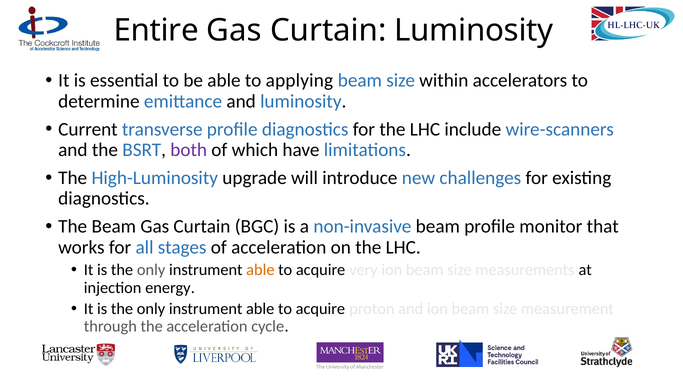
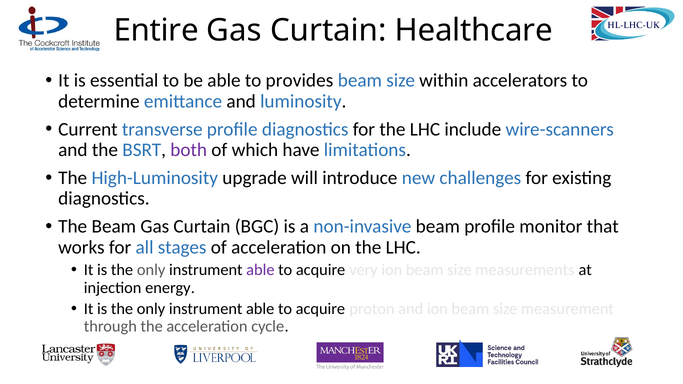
Curtain Luminosity: Luminosity -> Healthcare (474, 30)
applying: applying -> provides (299, 81)
able colour: orange -> purple (260, 270)
